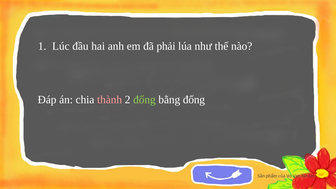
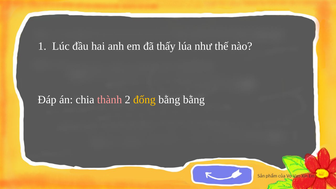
phải: phải -> thấy (166, 46)
đống colour: light green -> yellow (144, 100)
bằng đống: đống -> bằng (194, 100)
